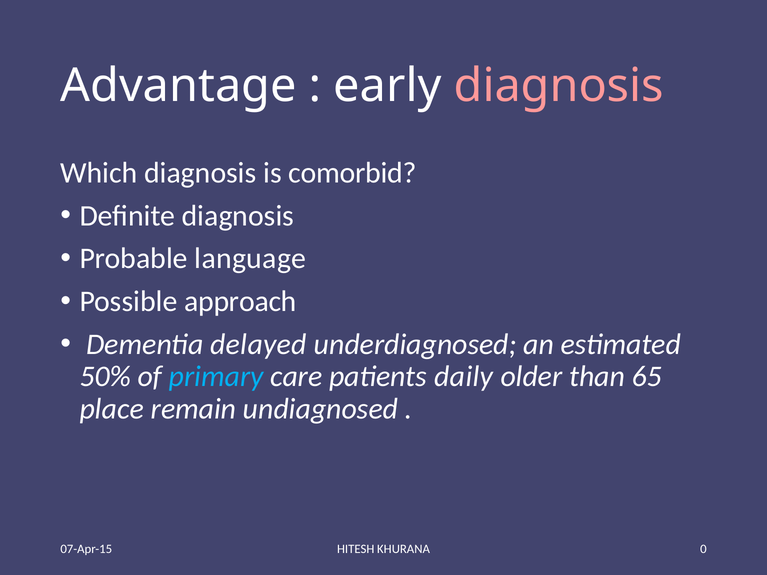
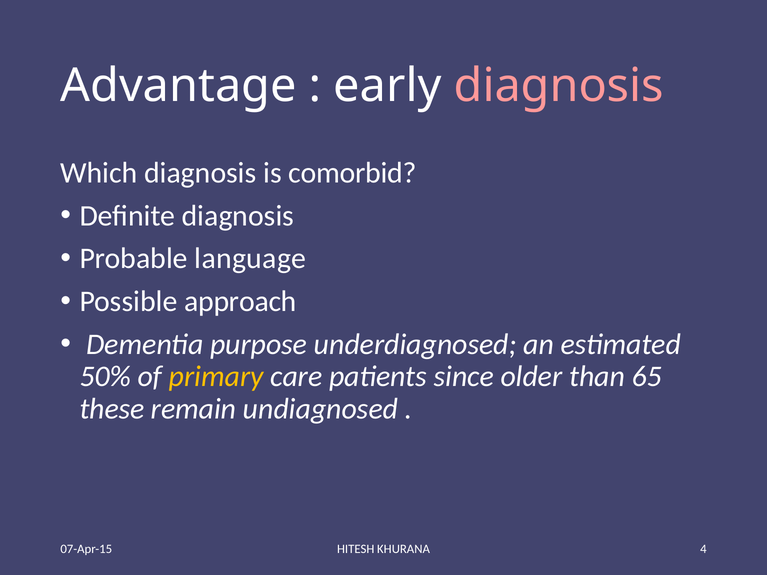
delayed: delayed -> purpose (259, 344)
primary colour: light blue -> yellow (216, 377)
daily: daily -> since (464, 377)
place: place -> these (112, 409)
0: 0 -> 4 (703, 549)
